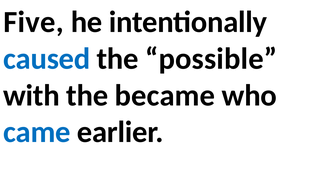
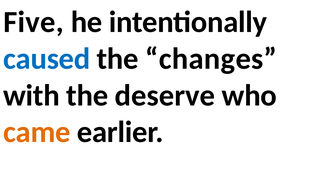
possible: possible -> changes (211, 59)
became: became -> deserve (165, 96)
came colour: blue -> orange (37, 132)
